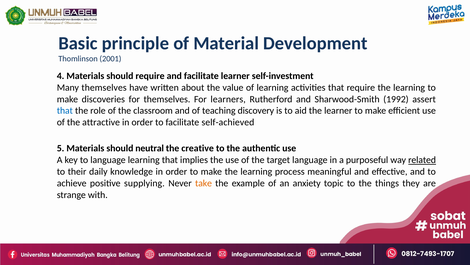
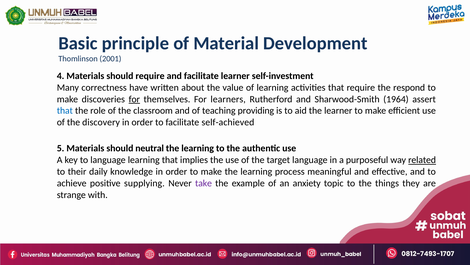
Many themselves: themselves -> correctness (104, 87)
require the learning: learning -> respond (409, 87)
for underline: none -> present (134, 99)
1992: 1992 -> 1964 (396, 99)
discovery: discovery -> providing (256, 111)
attractive: attractive -> discovery (101, 122)
creative: creative -> learning (198, 148)
take colour: orange -> purple (204, 183)
